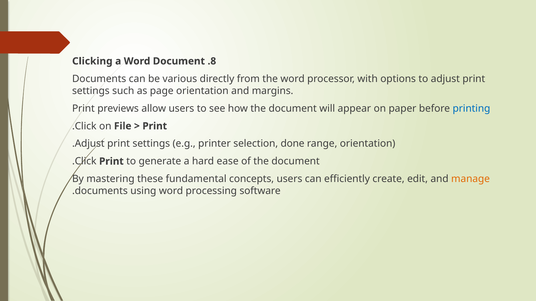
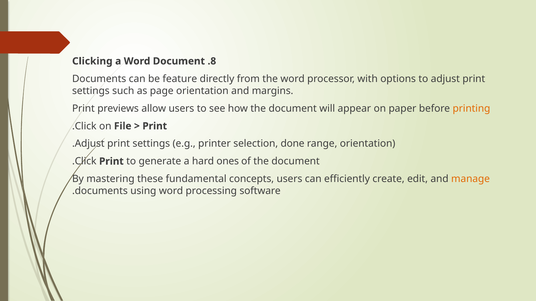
various: various -> feature (180, 79)
printing colour: blue -> orange (471, 109)
ease: ease -> ones (228, 162)
